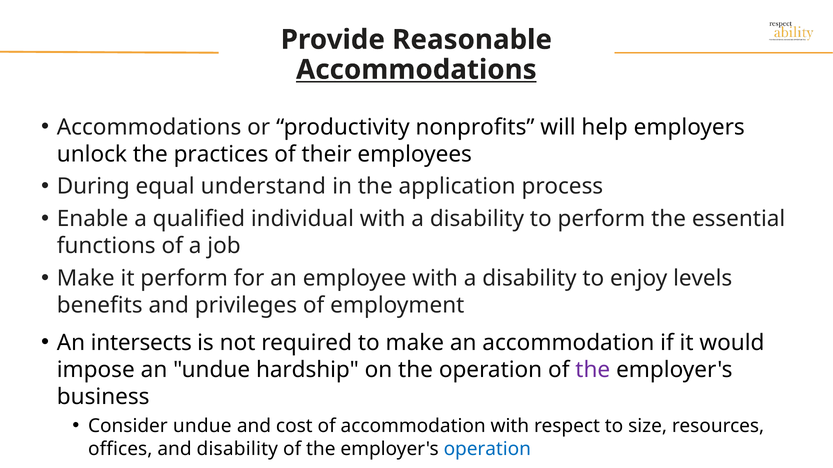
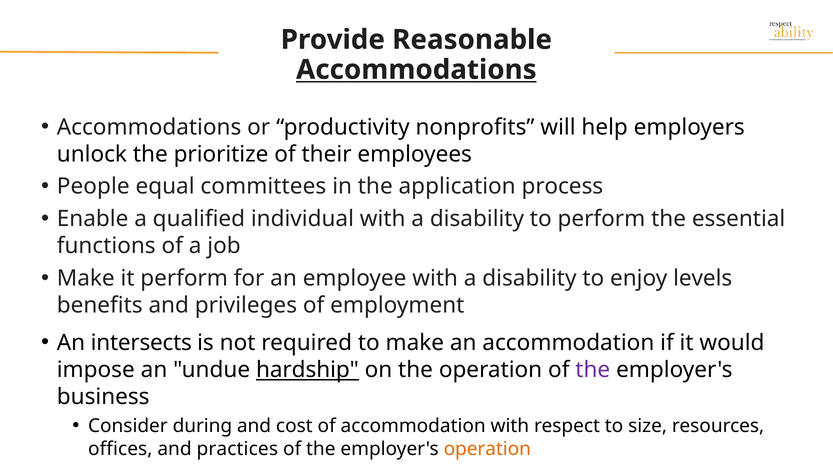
practices: practices -> prioritize (221, 154)
During: During -> People (93, 187)
understand: understand -> committees (263, 187)
hardship underline: none -> present (307, 370)
Consider undue: undue -> during (202, 427)
and disability: disability -> practices (237, 450)
operation colour: blue -> orange (487, 450)
